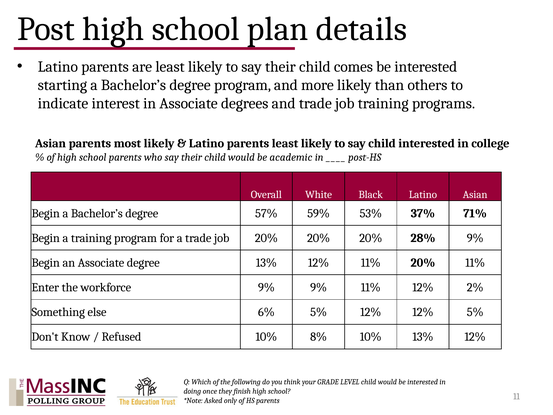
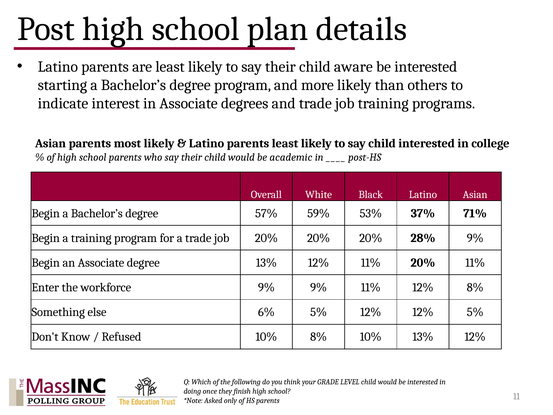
comes: comes -> aware (353, 67)
12% 2%: 2% -> 8% (475, 287)
